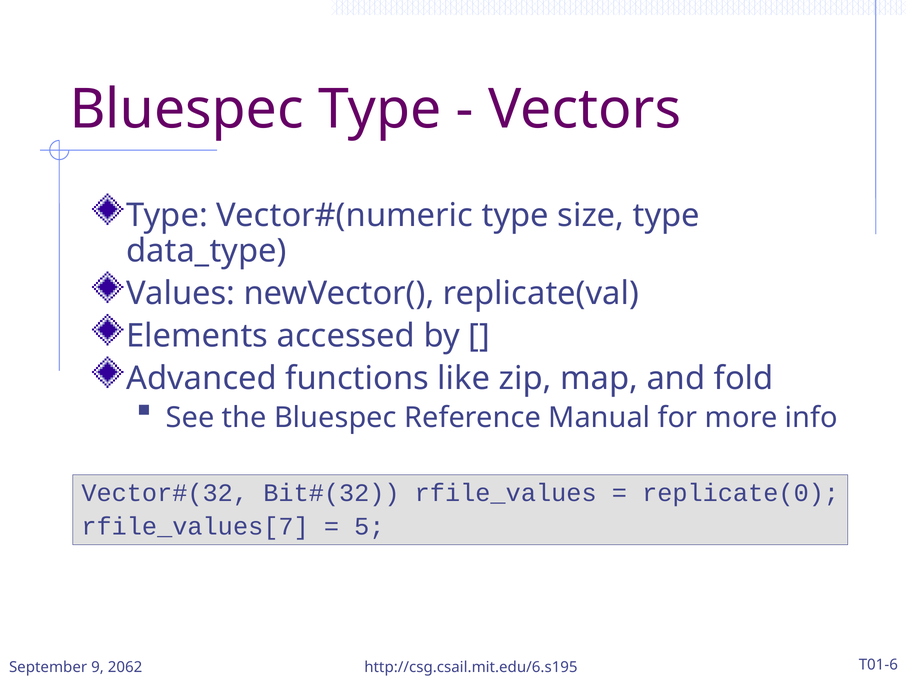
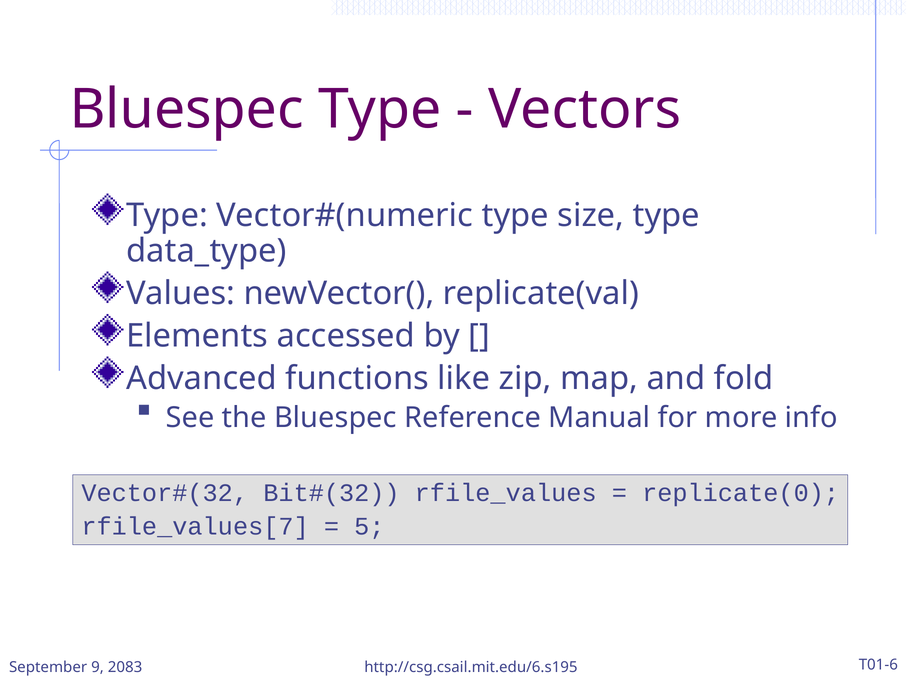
2062: 2062 -> 2083 (125, 668)
